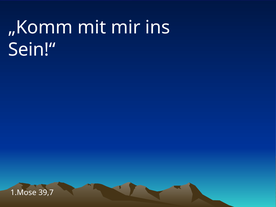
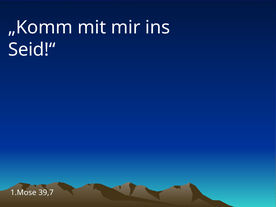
Sein!“: Sein!“ -> Seid!“ (32, 50)
